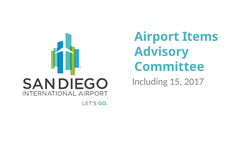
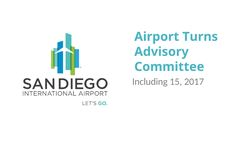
Items: Items -> Turns (200, 37)
